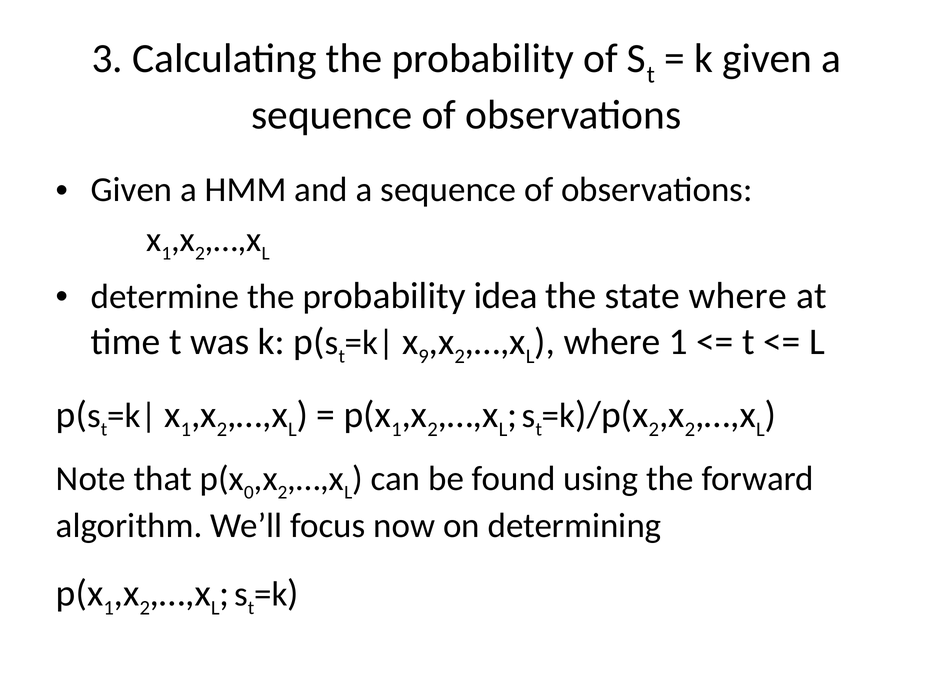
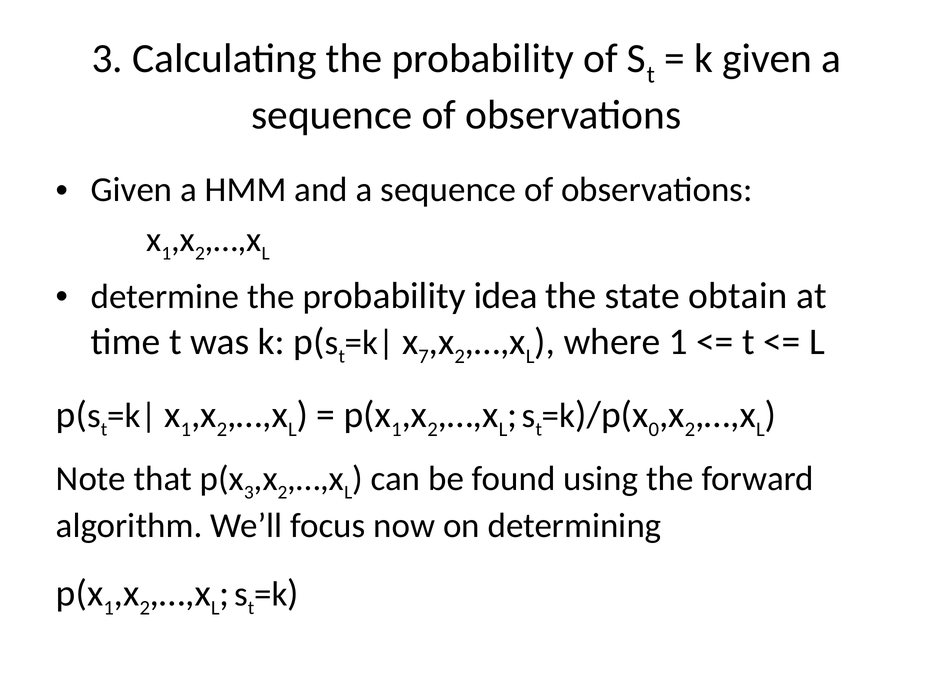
state where: where -> obtain (738, 296)
9: 9 -> 7 (424, 356)
2: 2 -> 0 (654, 429)
0: 0 -> 3 (249, 492)
